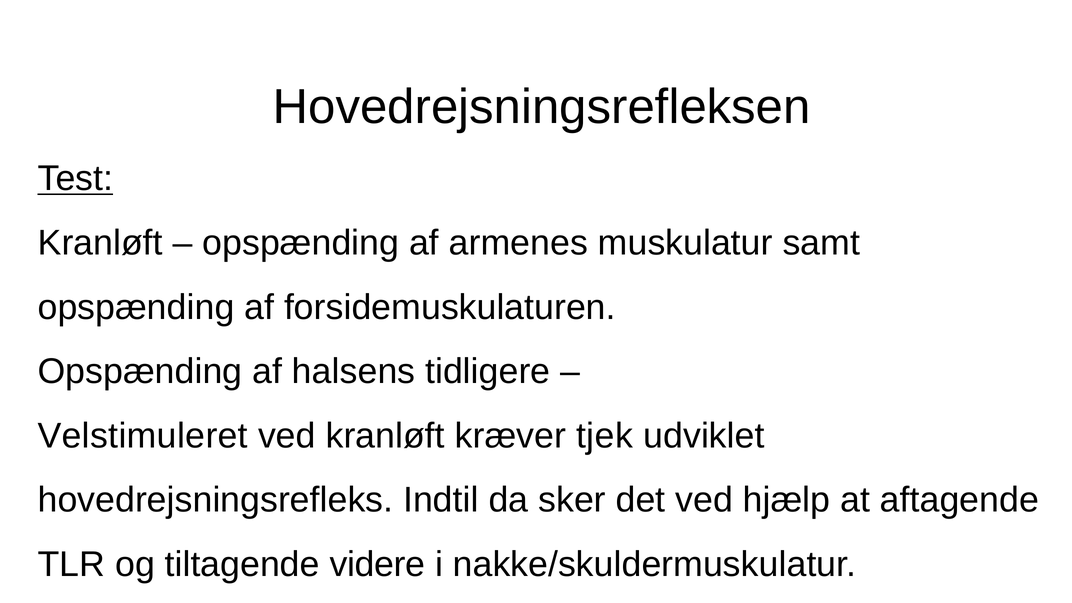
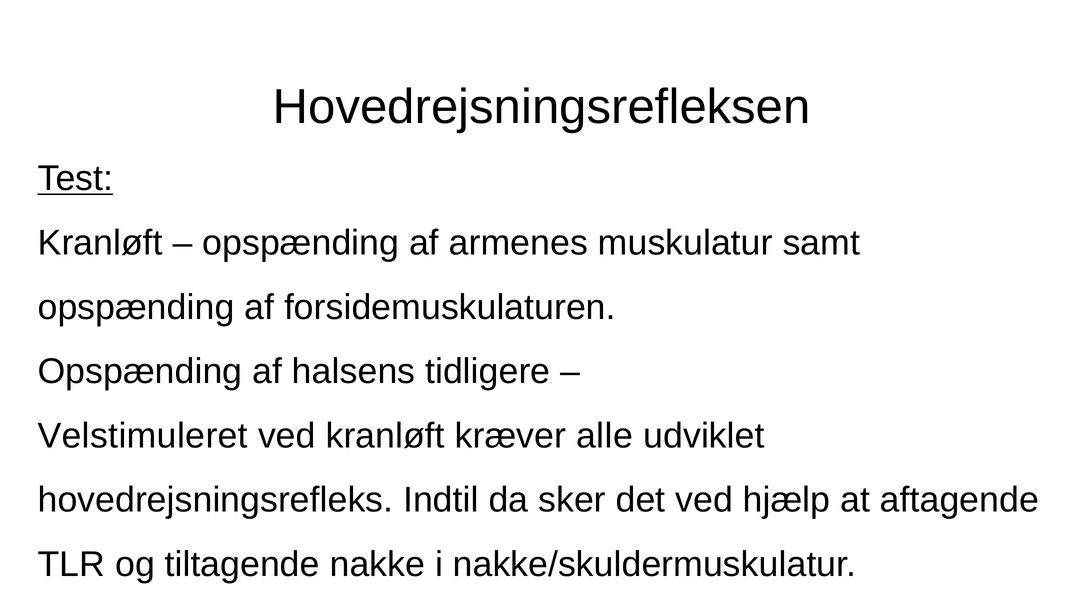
tjek: tjek -> alle (605, 436)
videre: videre -> nakke (377, 565)
